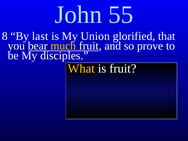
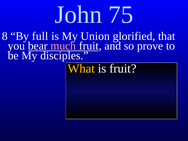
55: 55 -> 75 (121, 15)
last: last -> full (40, 36)
much colour: yellow -> pink (63, 46)
